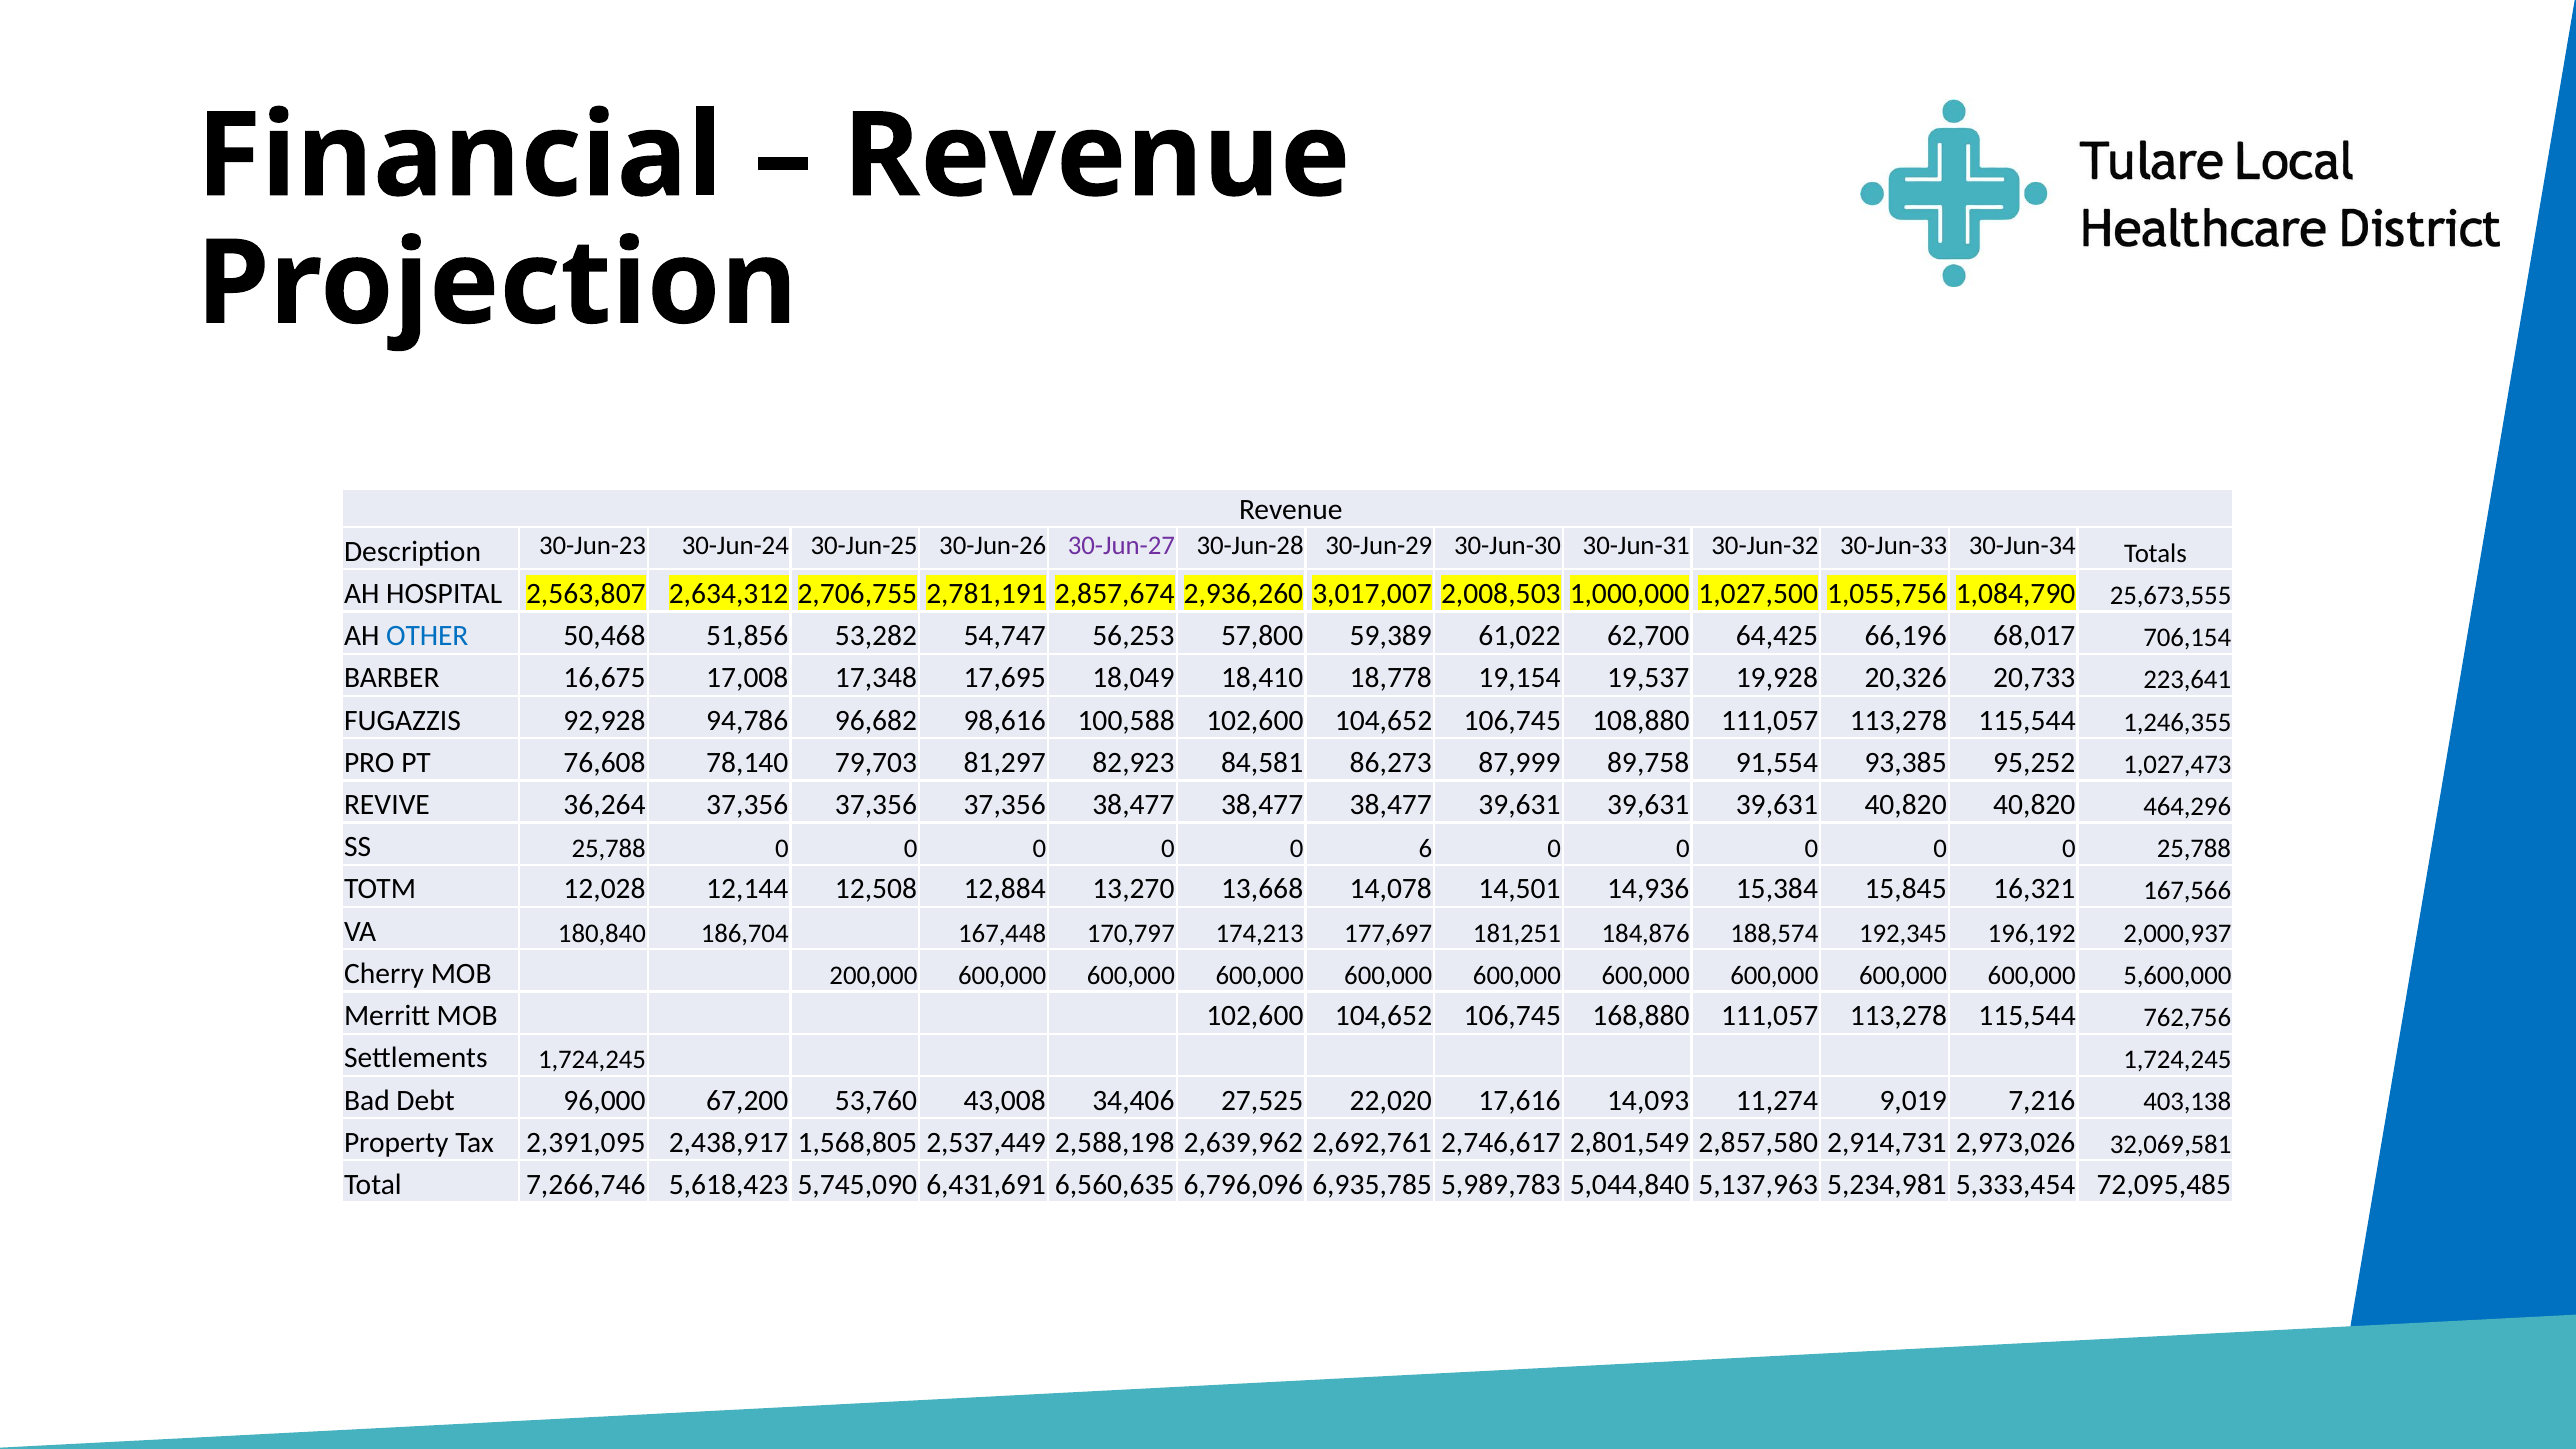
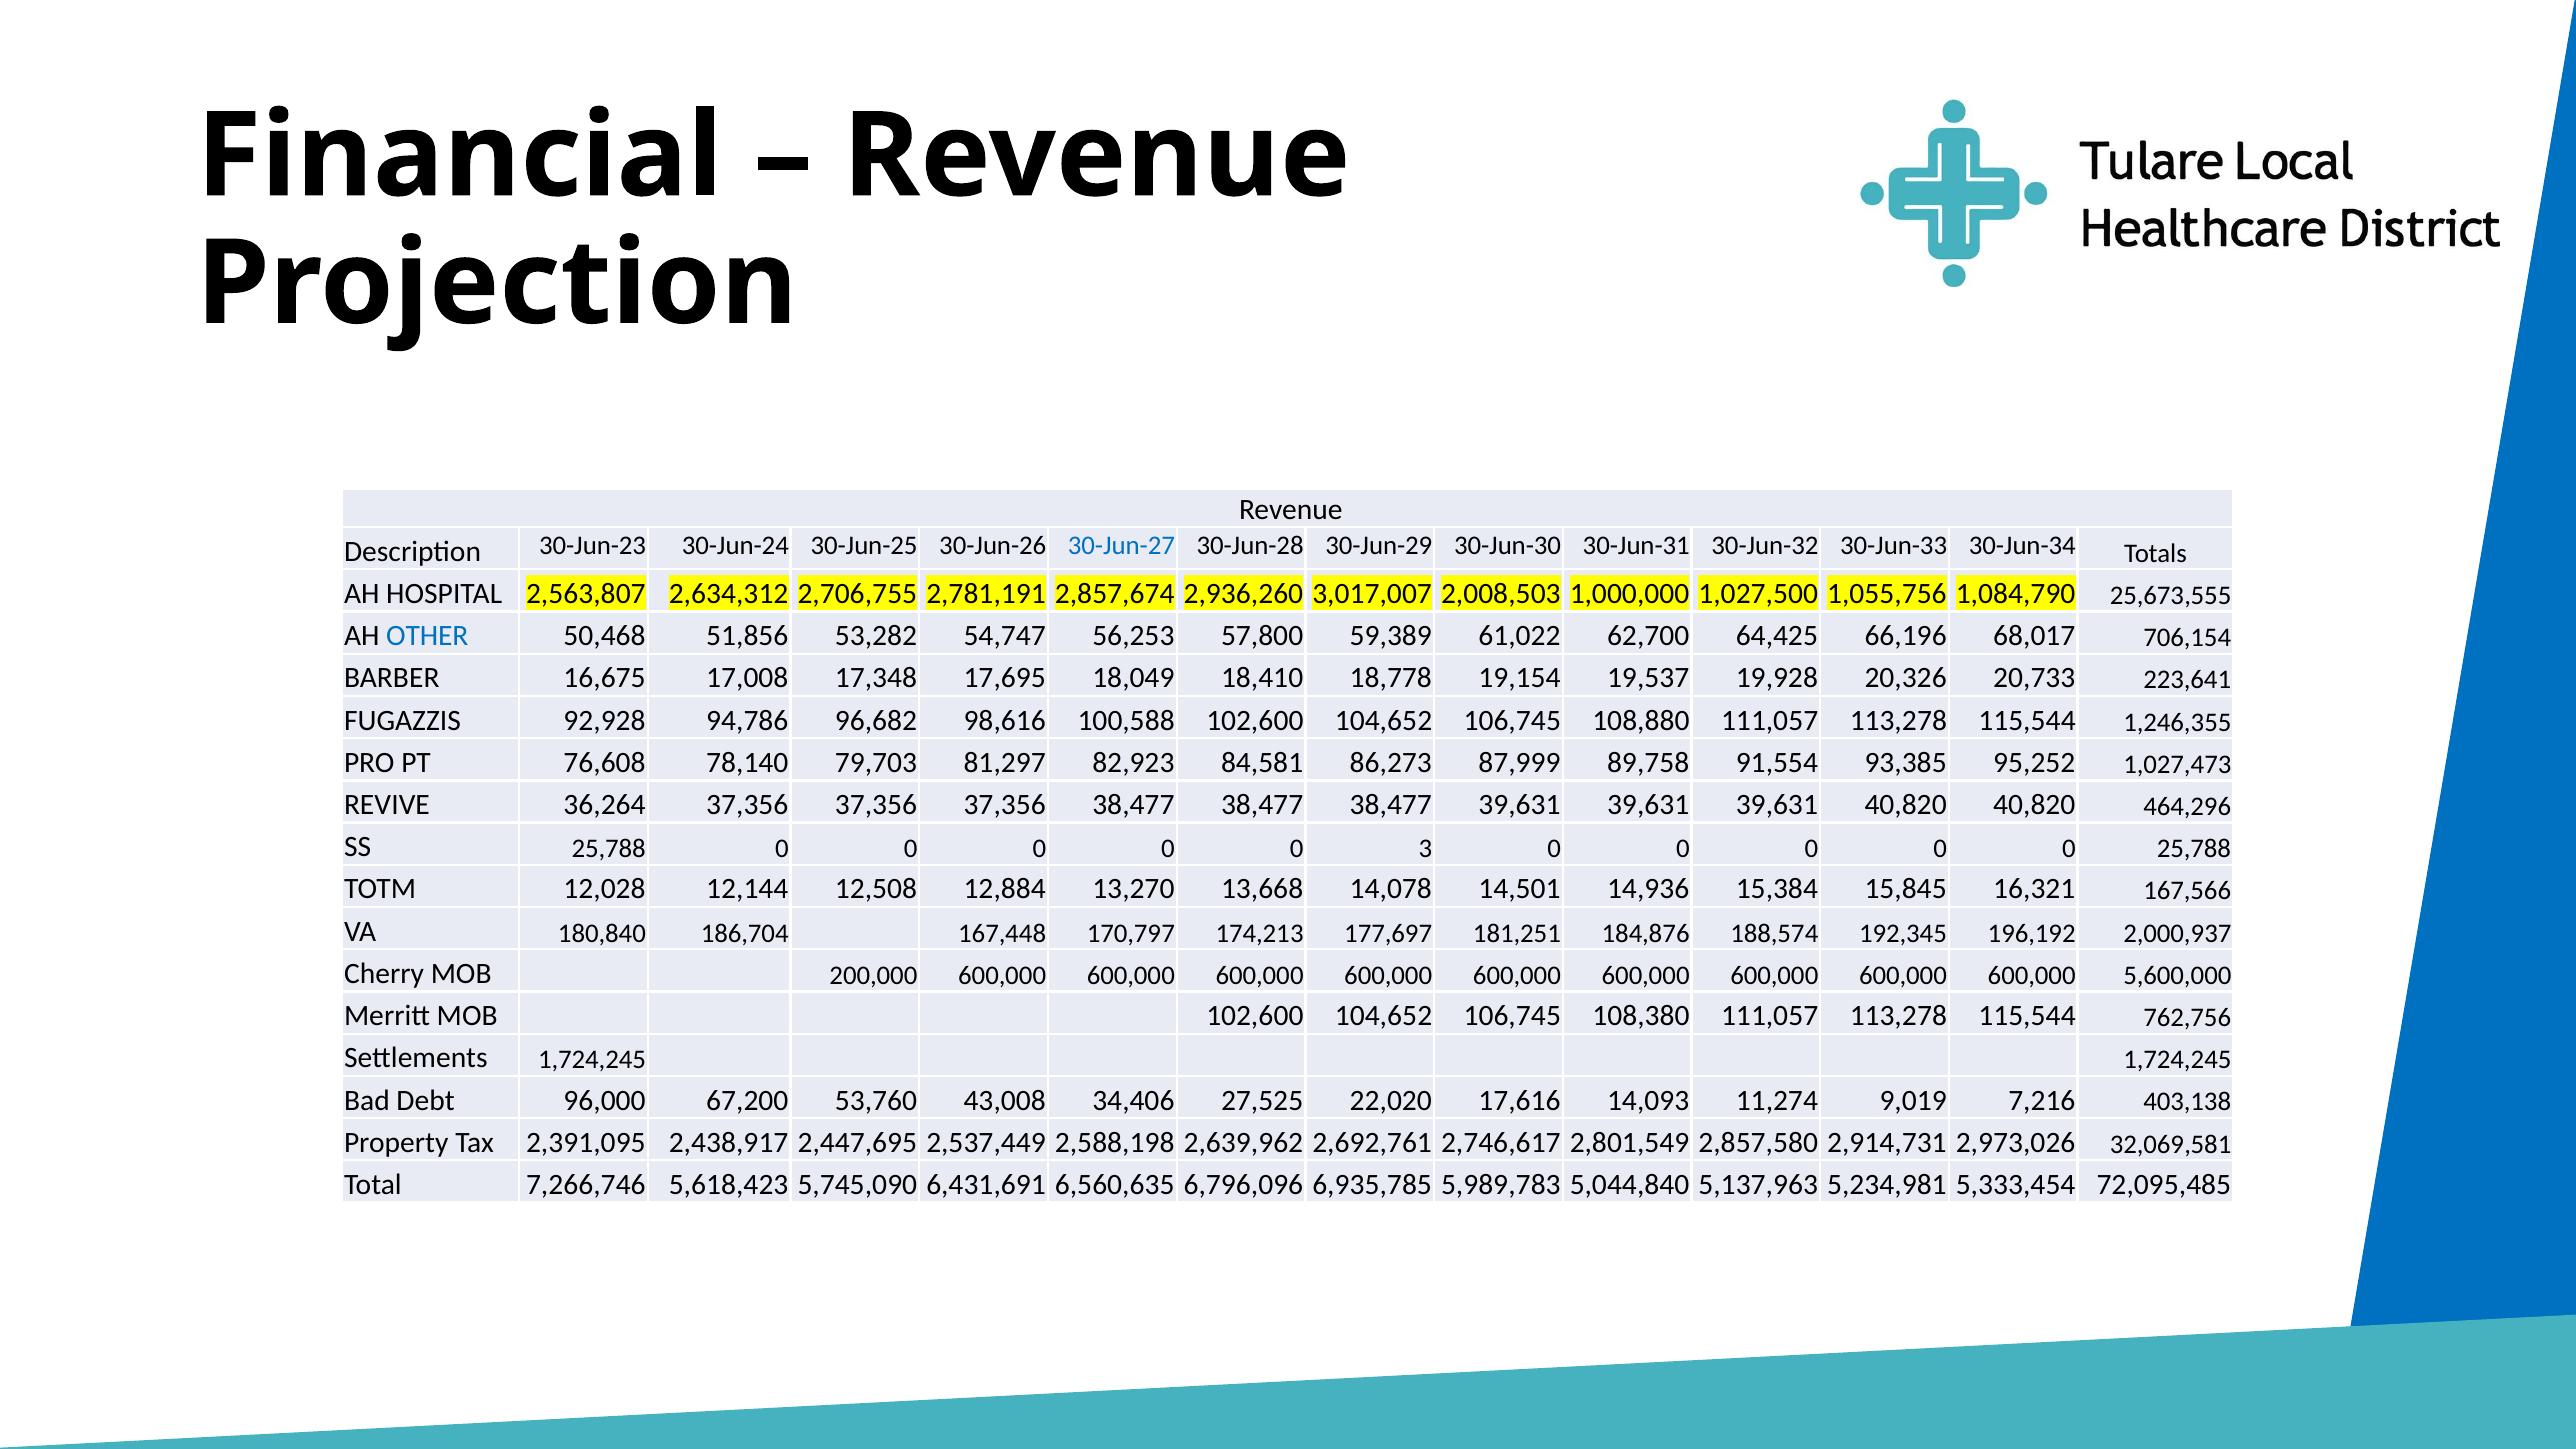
30-Jun-27 colour: purple -> blue (1121, 546)
6: 6 -> 3 (1425, 849)
168,880: 168,880 -> 108,380 (1641, 1016)
1,568,805: 1,568,805 -> 2,447,695 (857, 1143)
